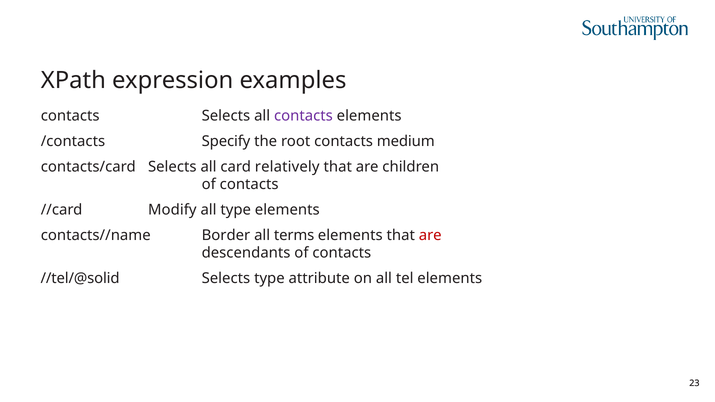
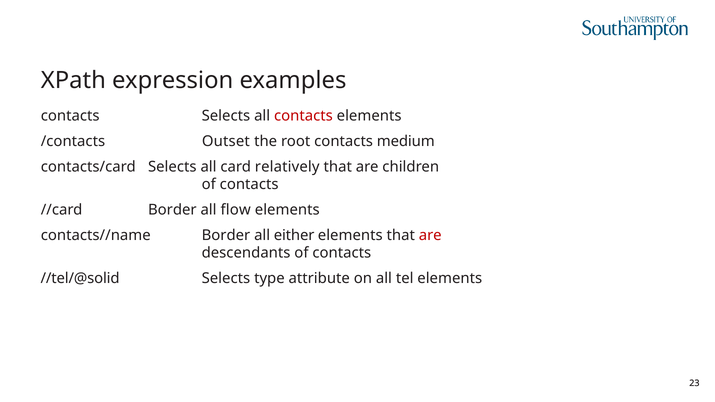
contacts colour: purple -> red (303, 116)
Specify: Specify -> Outset (226, 141)
//card Modify: Modify -> Border (172, 210)
all type: type -> flow (236, 210)
terms: terms -> either (294, 235)
